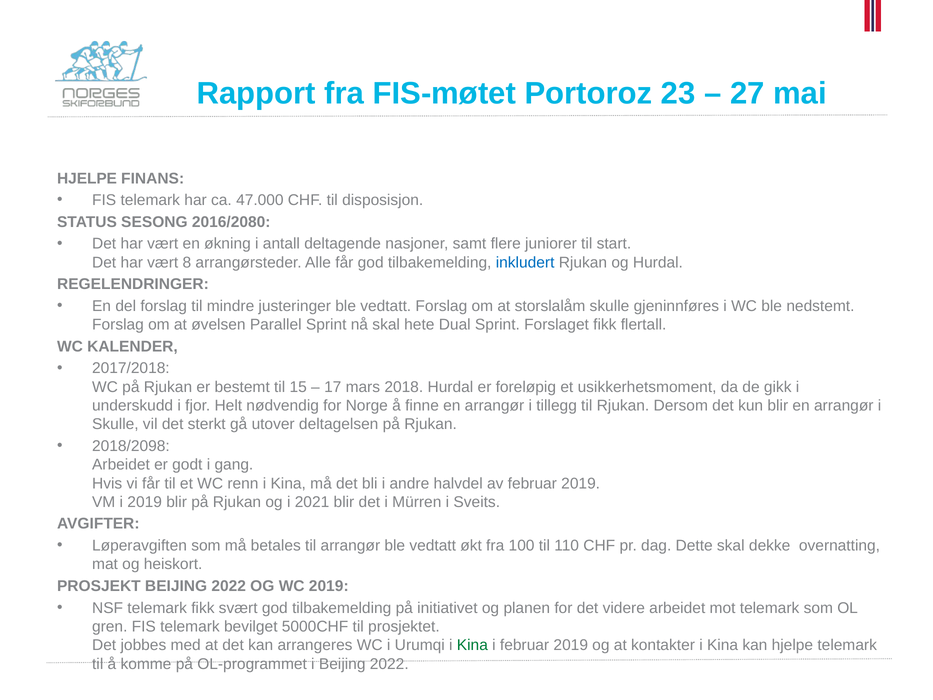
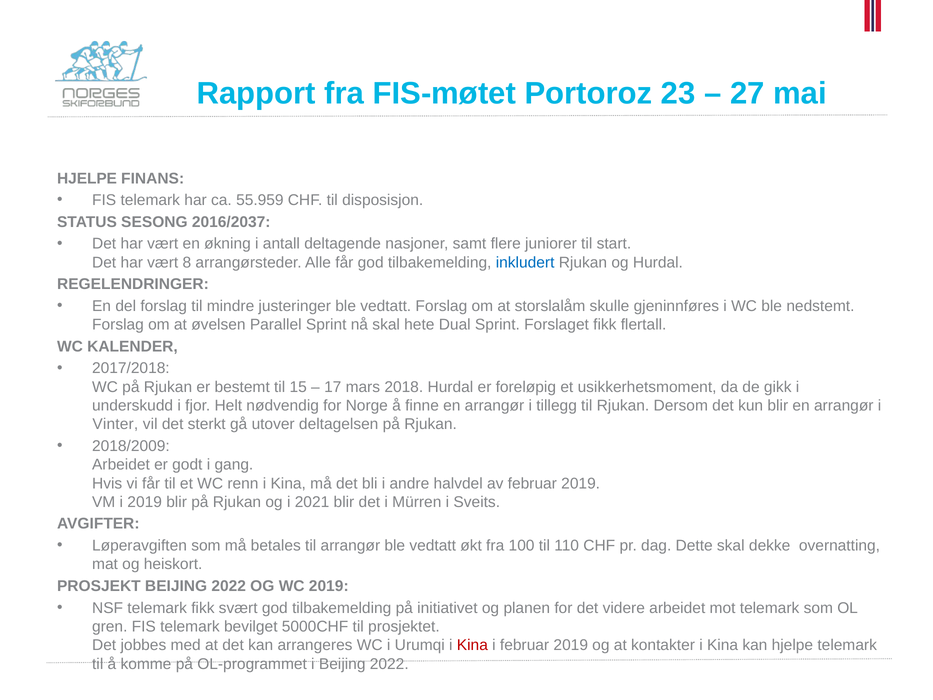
47.000: 47.000 -> 55.959 (260, 200)
2016/2080: 2016/2080 -> 2016/2037 (231, 222)
Skulle: Skulle -> Vinter (115, 424)
2018/2098: 2018/2098 -> 2018/2009 (131, 446)
Kina colour: green -> red (472, 645)
